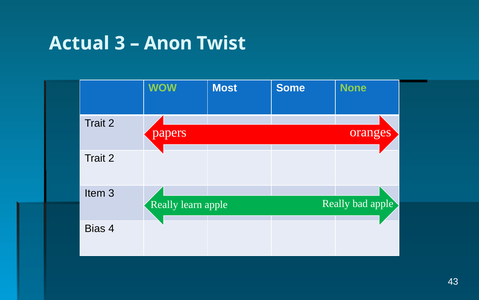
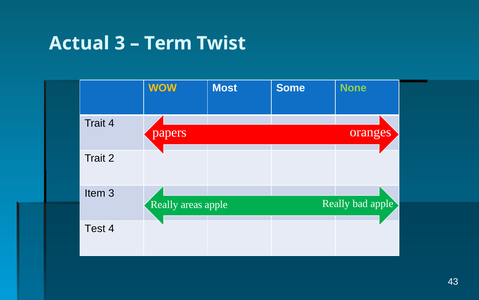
Anon: Anon -> Term (168, 43)
WOW colour: light green -> yellow (163, 88)
2: 2 -> 4 (111, 123)
learn: learn -> areas (191, 204)
Bias: Bias -> Test (95, 228)
